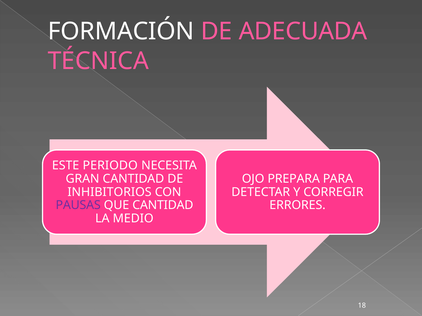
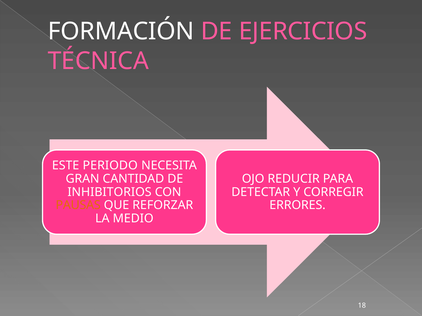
ADECUADA: ADECUADA -> EJERCICIOS (303, 32)
PREPARA: PREPARA -> REDUCIR (294, 179)
PAUSAS colour: purple -> orange (78, 206)
QUE CANTIDAD: CANTIDAD -> REFORZAR (163, 206)
